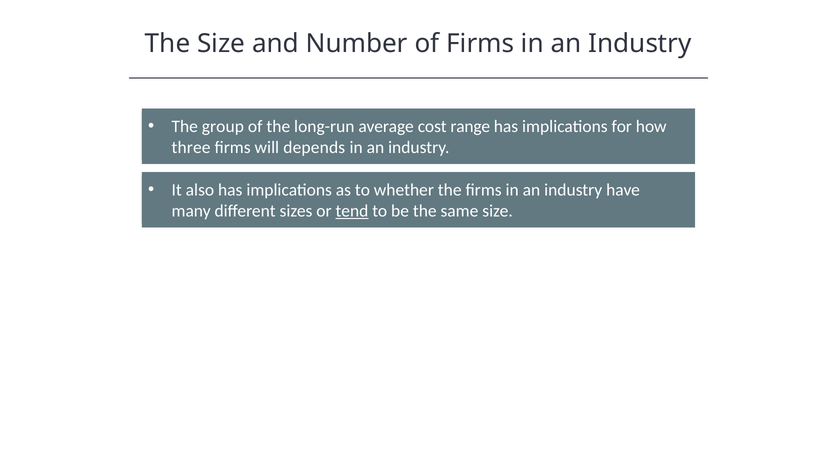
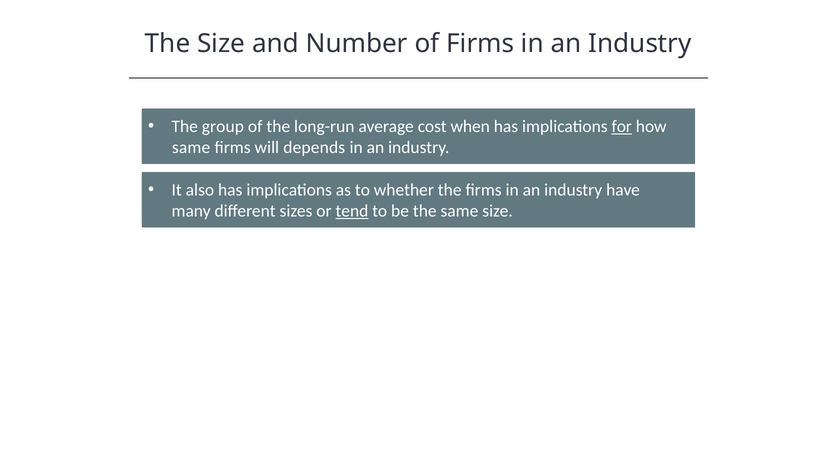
range: range -> when (470, 126)
for underline: none -> present (622, 126)
three: three -> same (191, 147)
